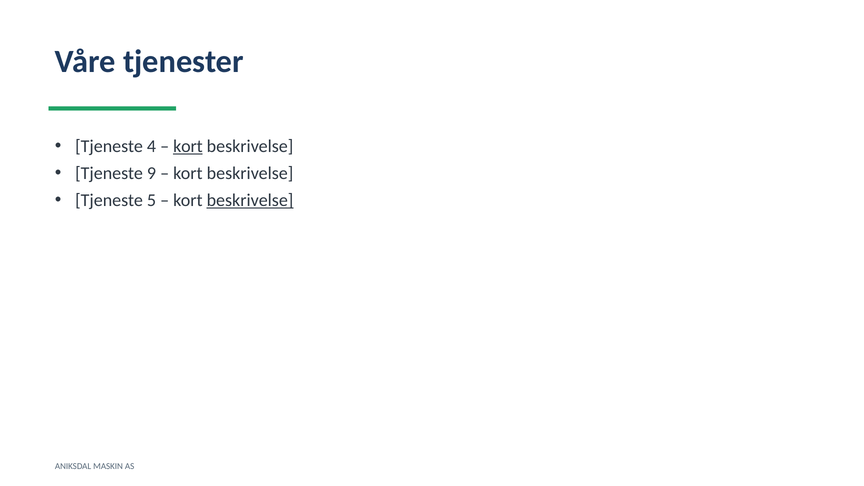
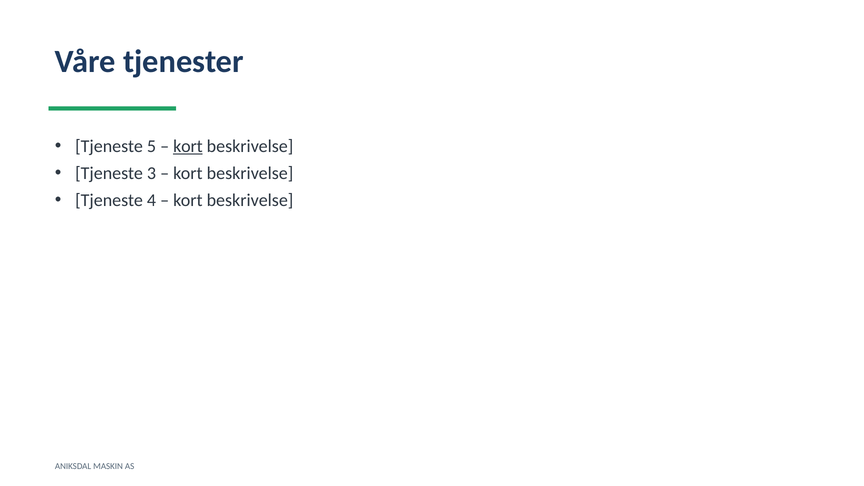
4: 4 -> 5 (151, 146)
9: 9 -> 3 (151, 173)
5: 5 -> 4 (151, 200)
beskrivelse underline: present -> none (250, 200)
